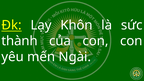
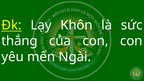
thành: thành -> thắng (20, 41)
